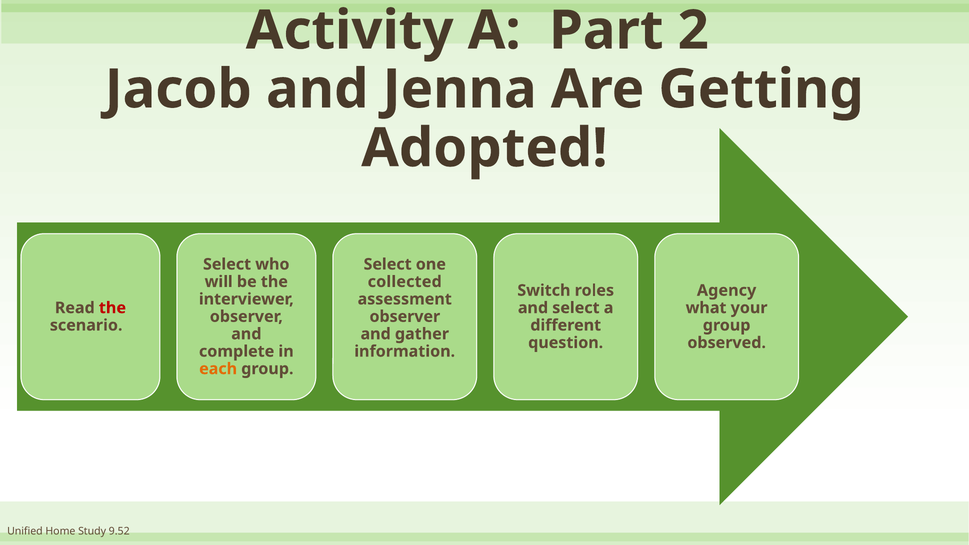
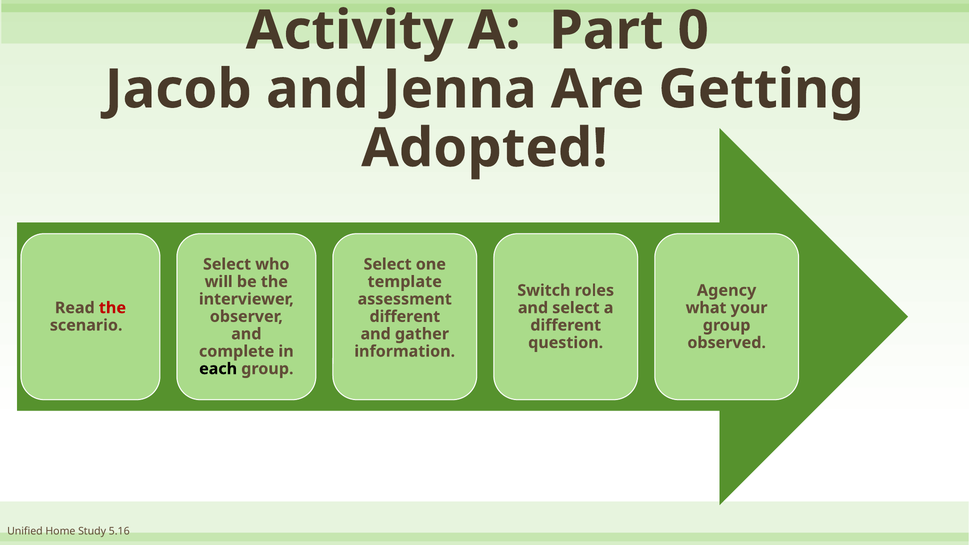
2: 2 -> 0 (693, 31)
collected: collected -> template (405, 282)
observer: observer -> different (405, 317)
each colour: orange -> black (218, 369)
9.52: 9.52 -> 5.16 (119, 531)
